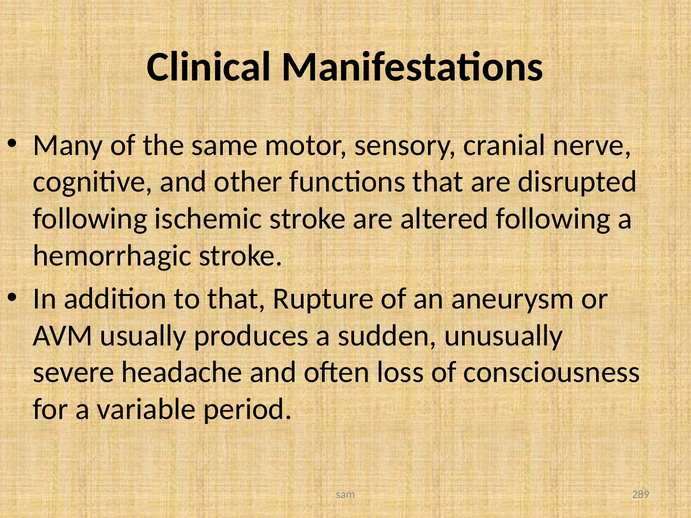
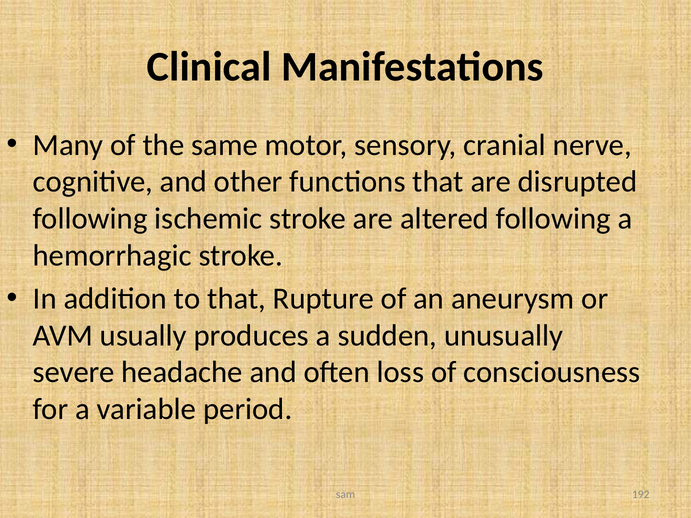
289: 289 -> 192 (641, 495)
